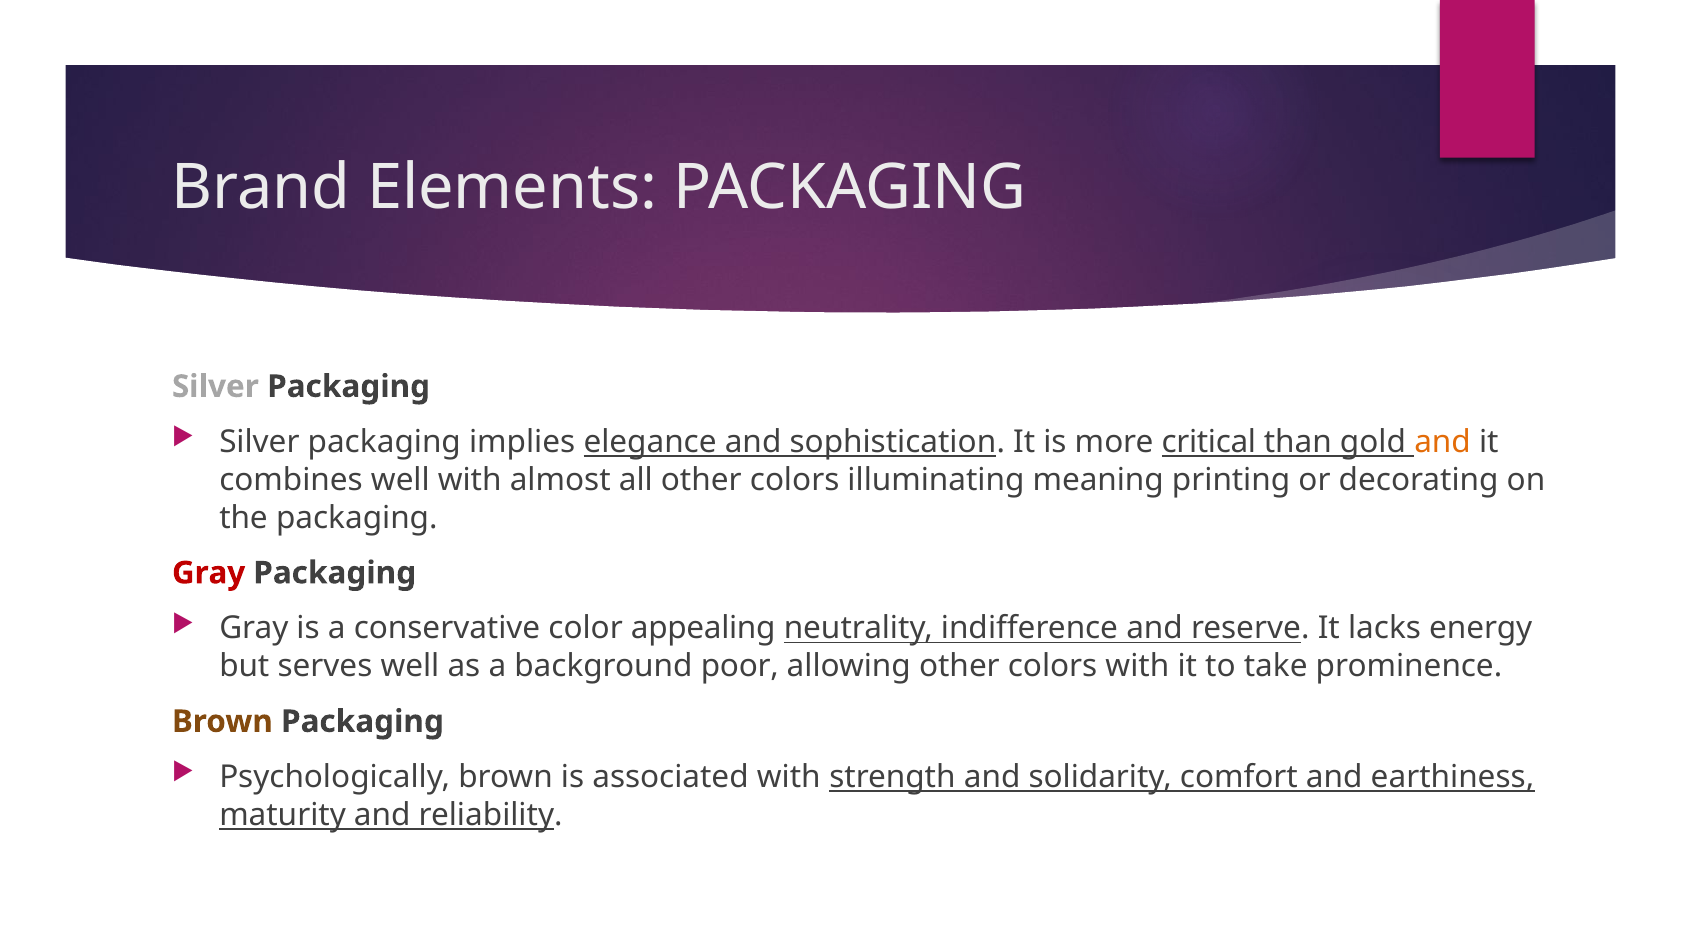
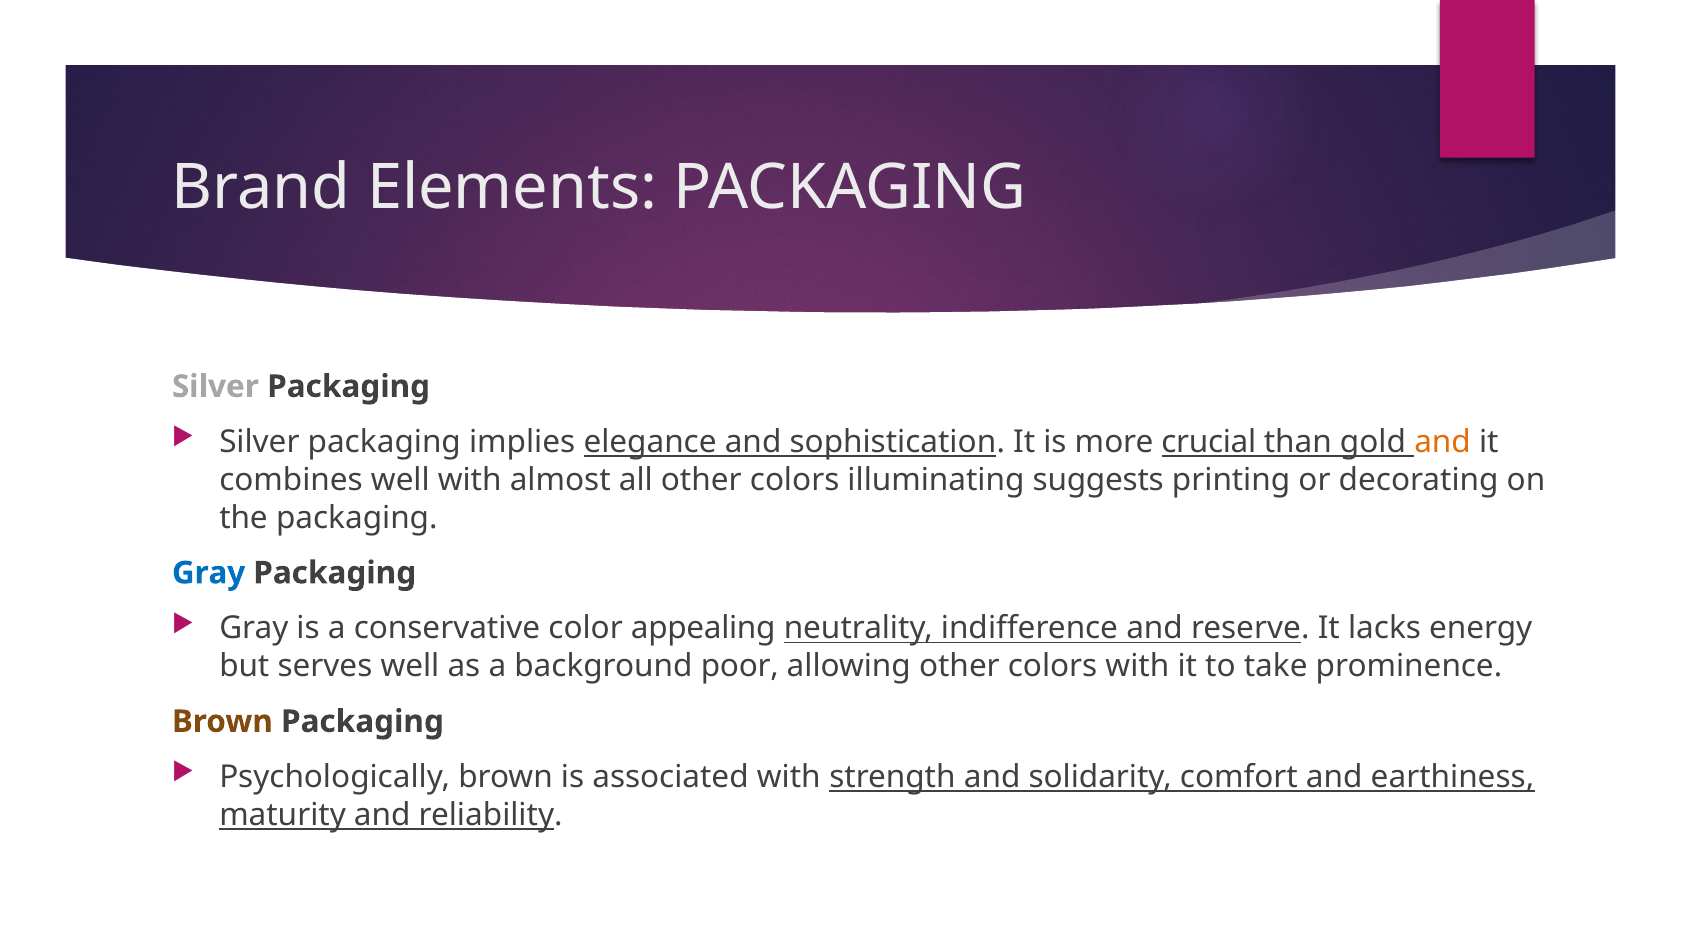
critical: critical -> crucial (1209, 442)
meaning: meaning -> suggests (1098, 480)
Gray colour: red -> blue (209, 573)
